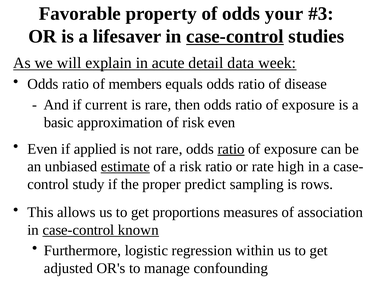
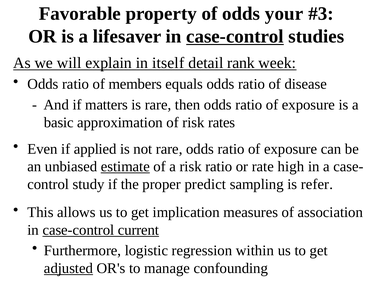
acute: acute -> itself (168, 63)
data: data -> rank (241, 63)
current: current -> matters (106, 105)
risk even: even -> rates (222, 123)
ratio underline: present -> none (231, 149)
rows: rows -> refer (317, 184)
proportions: proportions -> implication (186, 212)
known: known -> current (138, 230)
adjusted underline: none -> present (68, 269)
